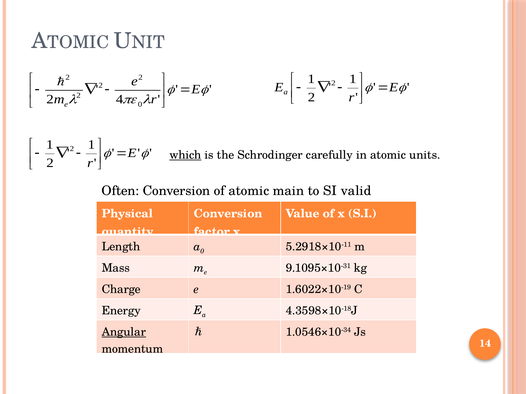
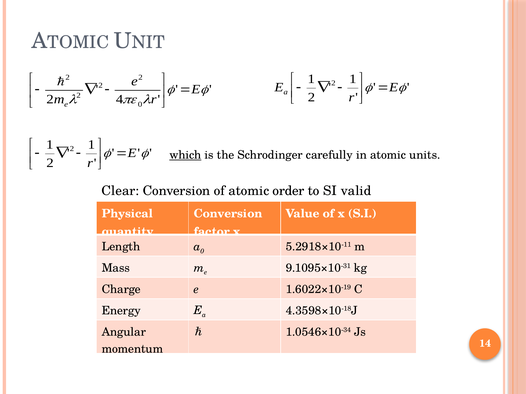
Often: Often -> Clear (120, 191)
main: main -> order (289, 191)
Angular underline: present -> none (124, 332)
